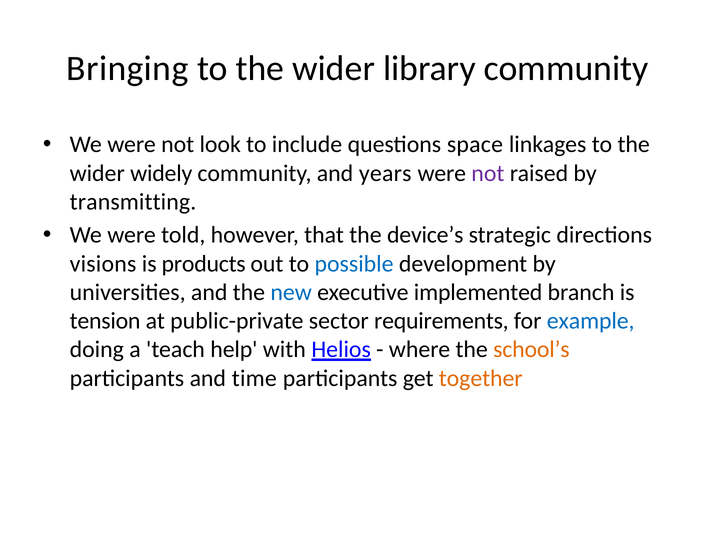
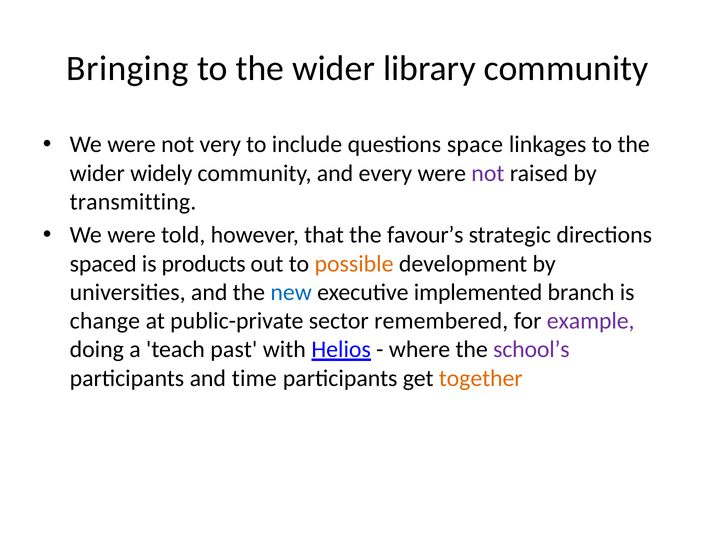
look: look -> very (220, 145)
years: years -> every (385, 173)
device’s: device’s -> favour’s (425, 235)
visions: visions -> spaced (103, 264)
possible colour: blue -> orange (354, 264)
tension: tension -> change (105, 321)
requirements: requirements -> remembered (441, 321)
example colour: blue -> purple (591, 321)
help: help -> past (234, 350)
school’s colour: orange -> purple (531, 350)
